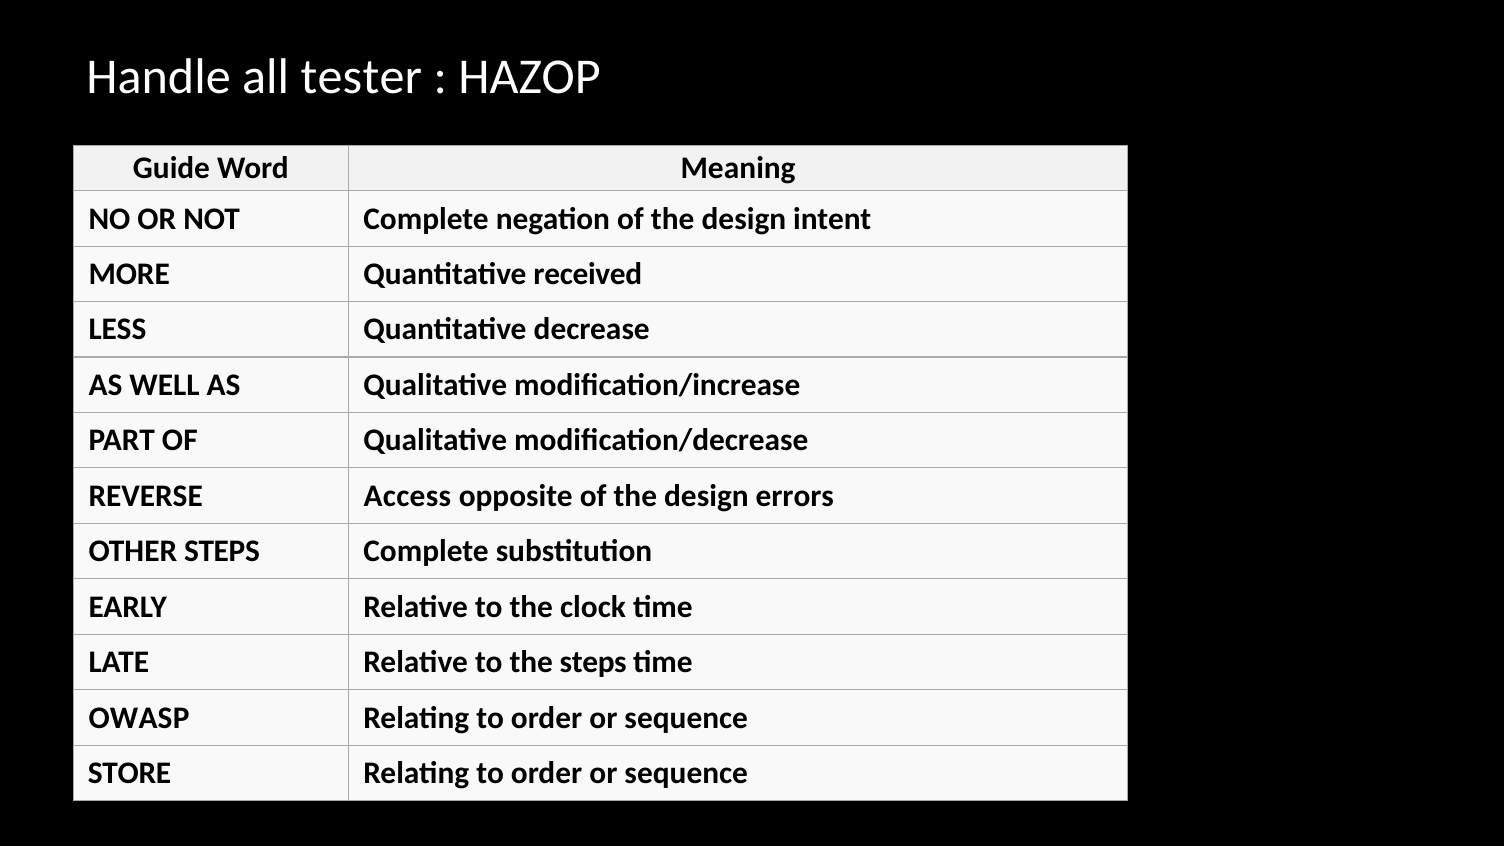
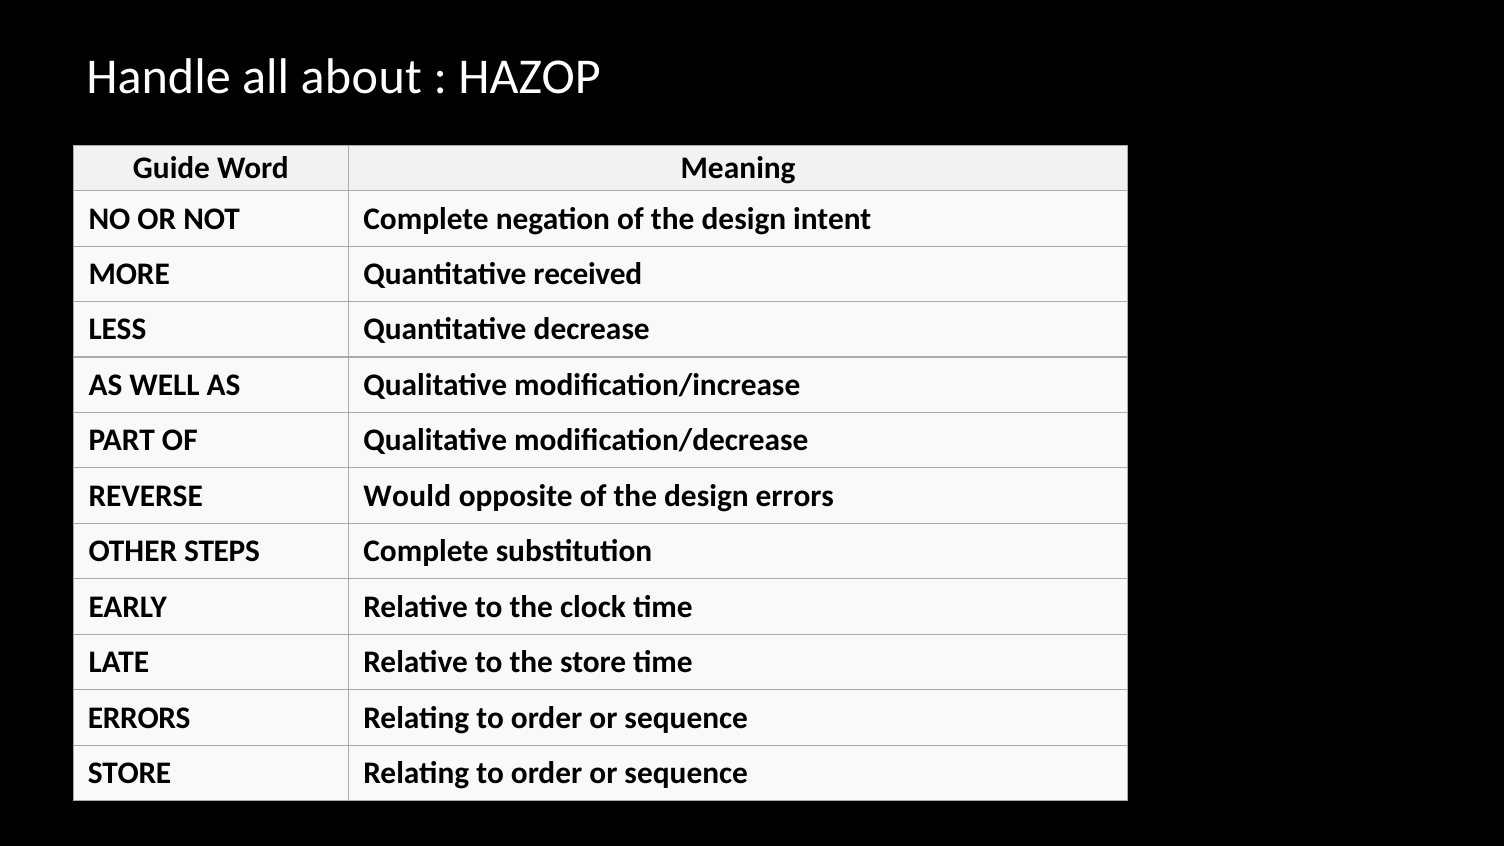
tester: tester -> about (361, 77)
Access: Access -> Would (407, 496)
the steps: steps -> store (593, 662)
OWASP: OWASP -> ERRORS (139, 718)
